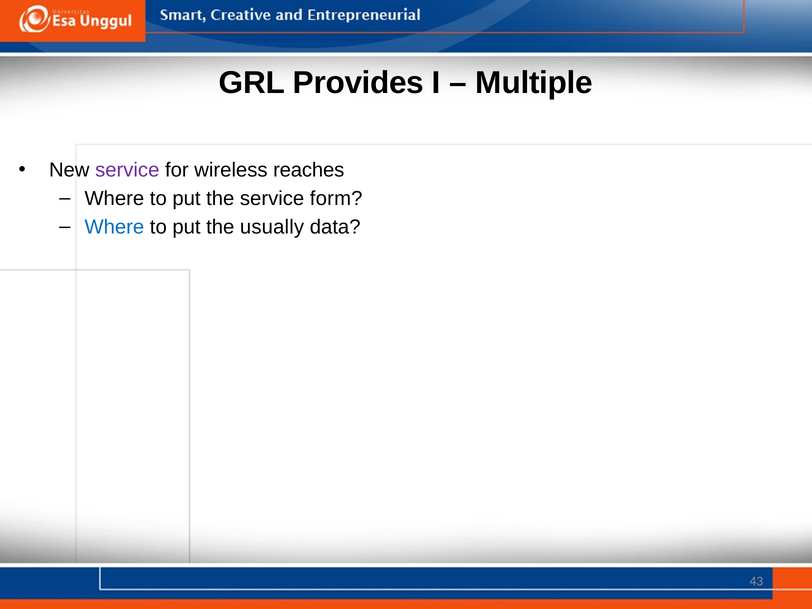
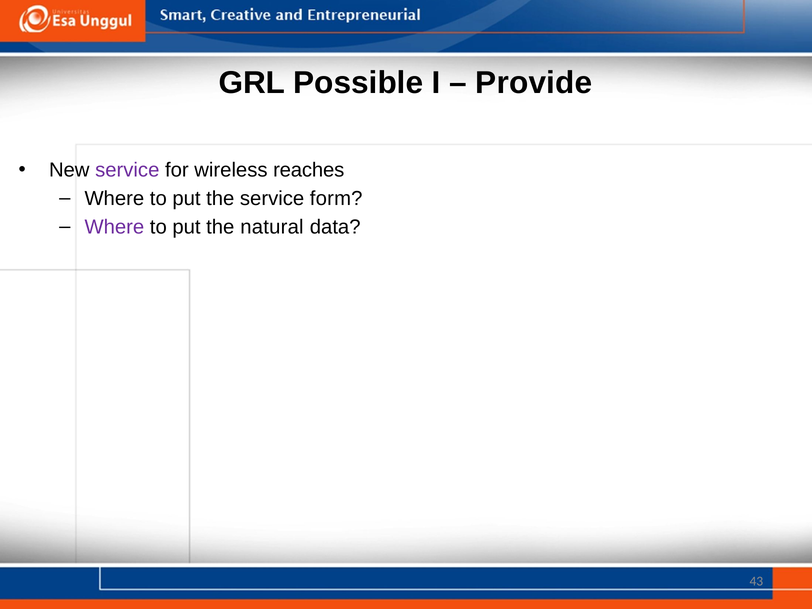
Provides: Provides -> Possible (358, 83)
Multiple: Multiple -> Provide (534, 83)
Where colour: blue -> purple (114, 227)
usually: usually -> natural (272, 227)
